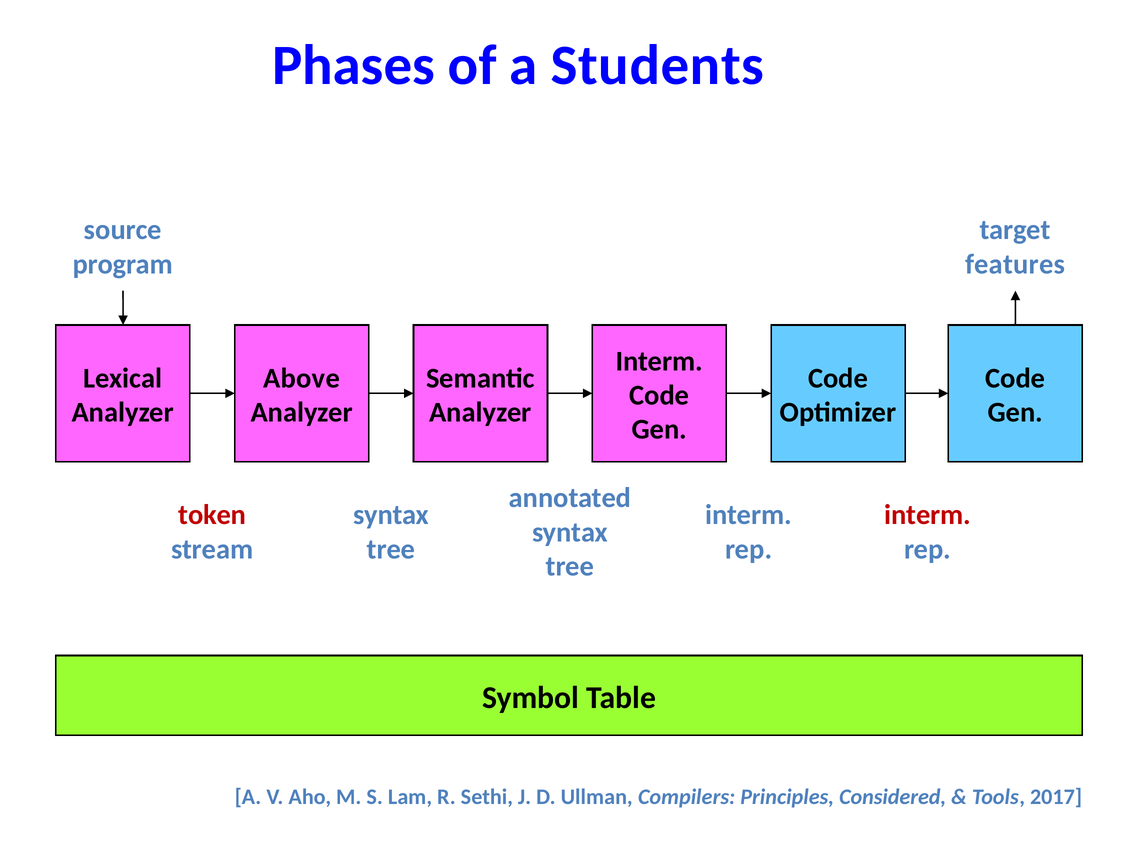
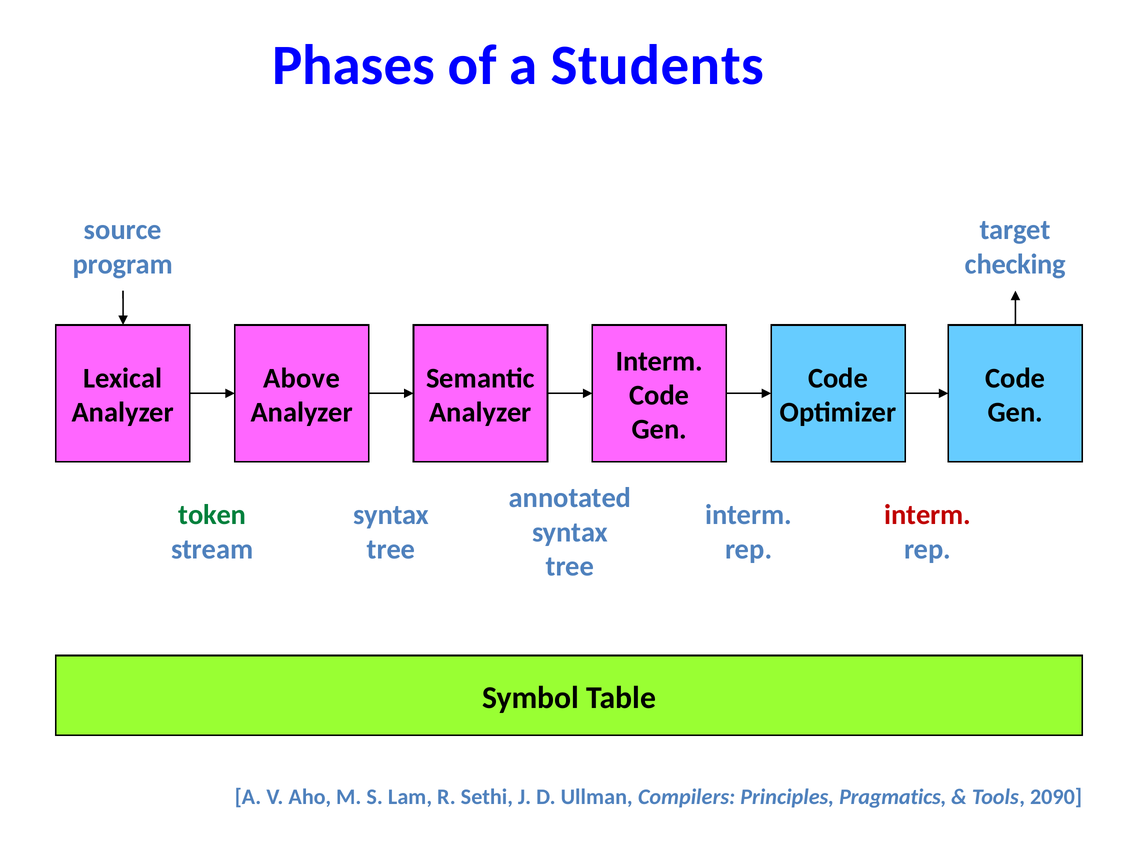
features: features -> checking (1015, 264)
token colour: red -> green (212, 515)
Considered: Considered -> Pragmatics (893, 797)
2017: 2017 -> 2090 (1056, 797)
